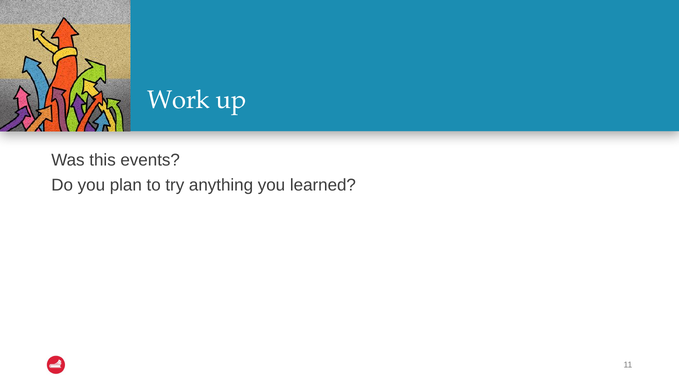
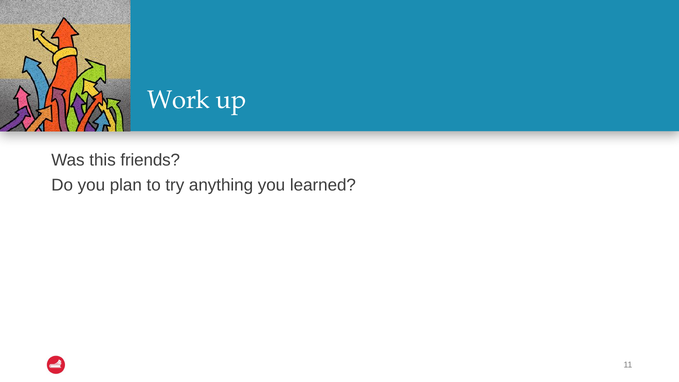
events: events -> friends (150, 160)
